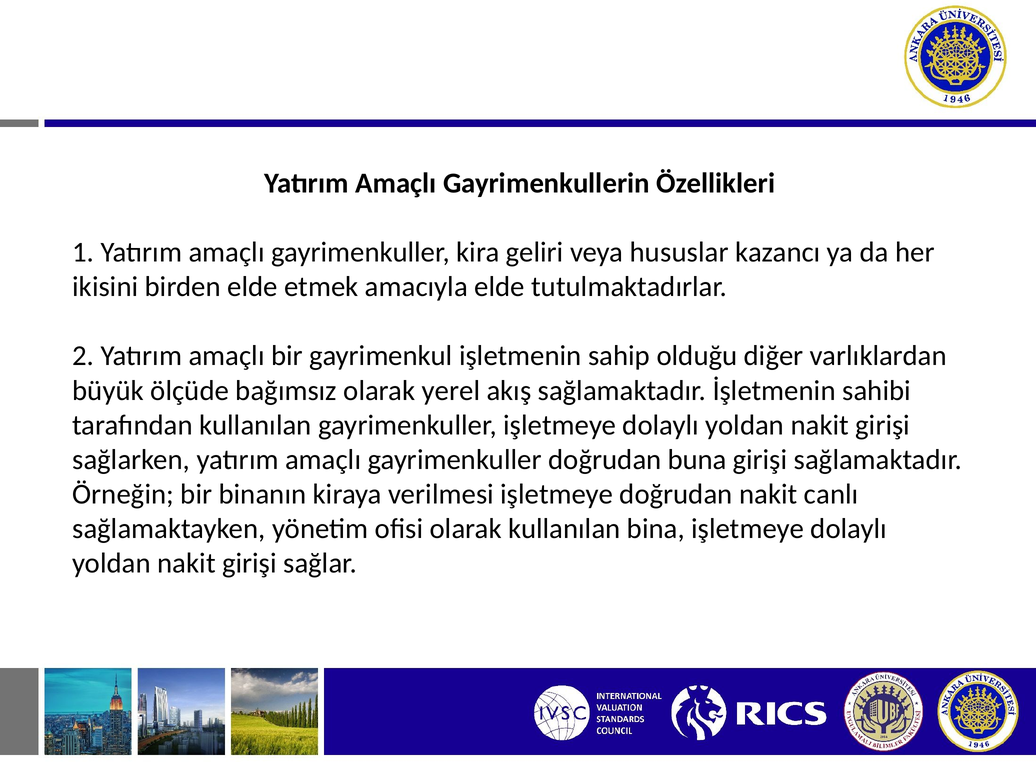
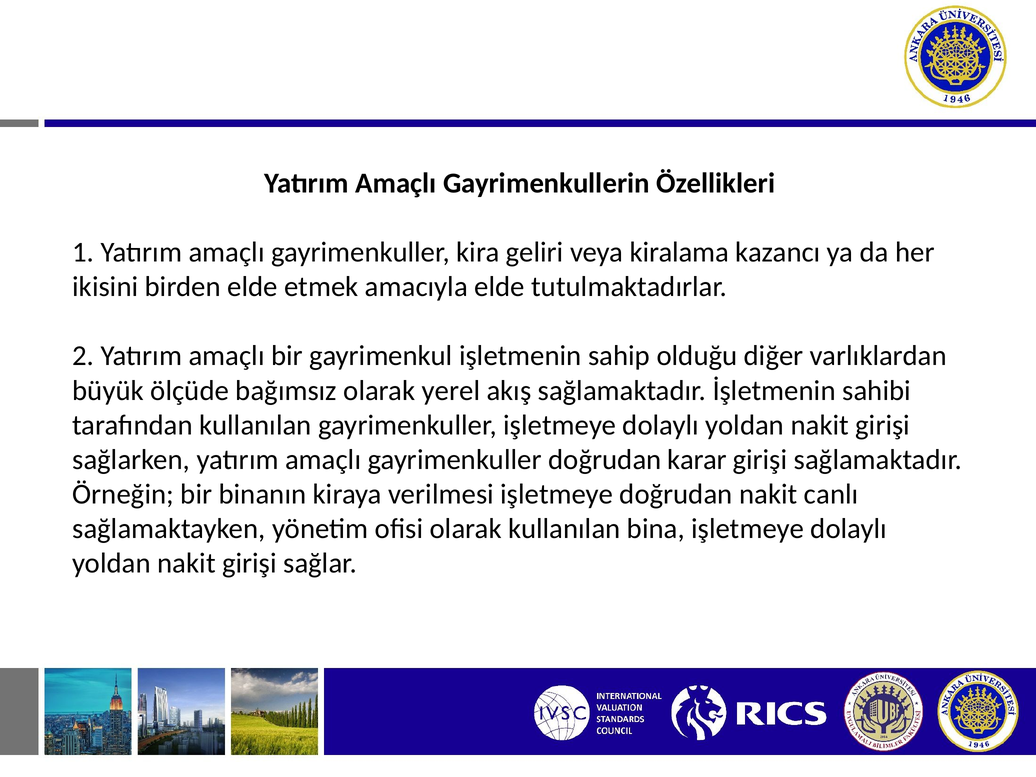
hususlar: hususlar -> kiralama (679, 252)
buna: buna -> karar (697, 460)
